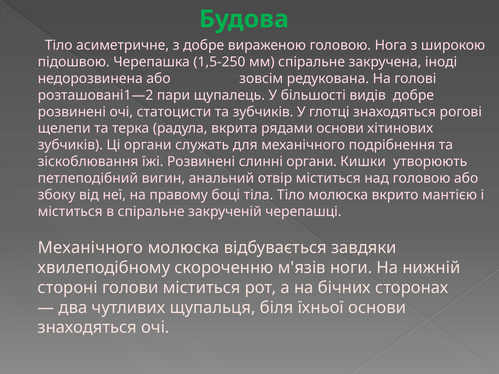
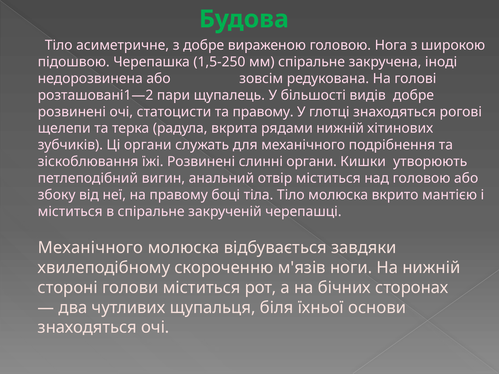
та зубчиків: зубчиків -> правому (263, 112)
рядами основи: основи -> нижній (340, 128)
